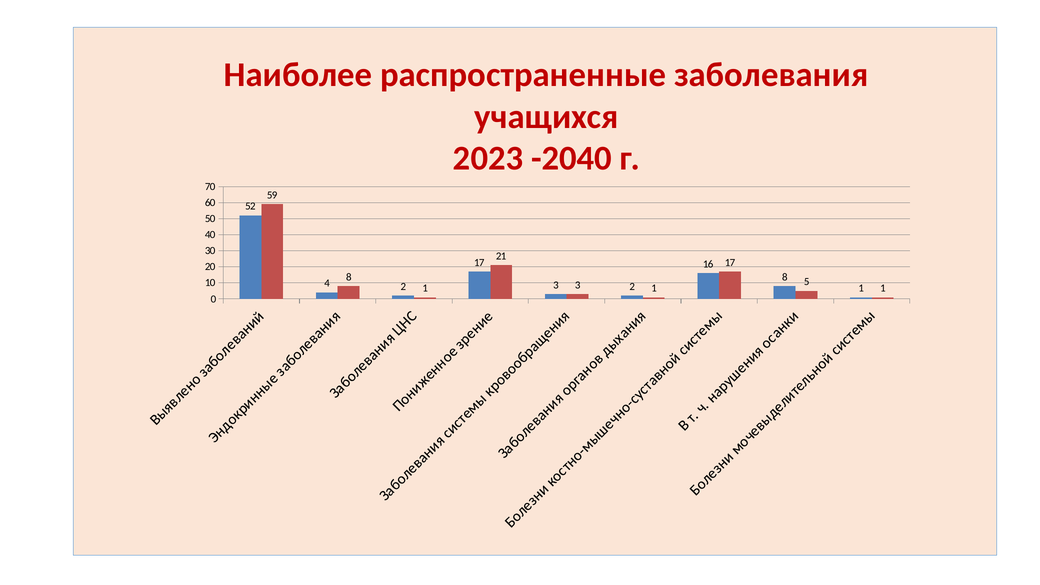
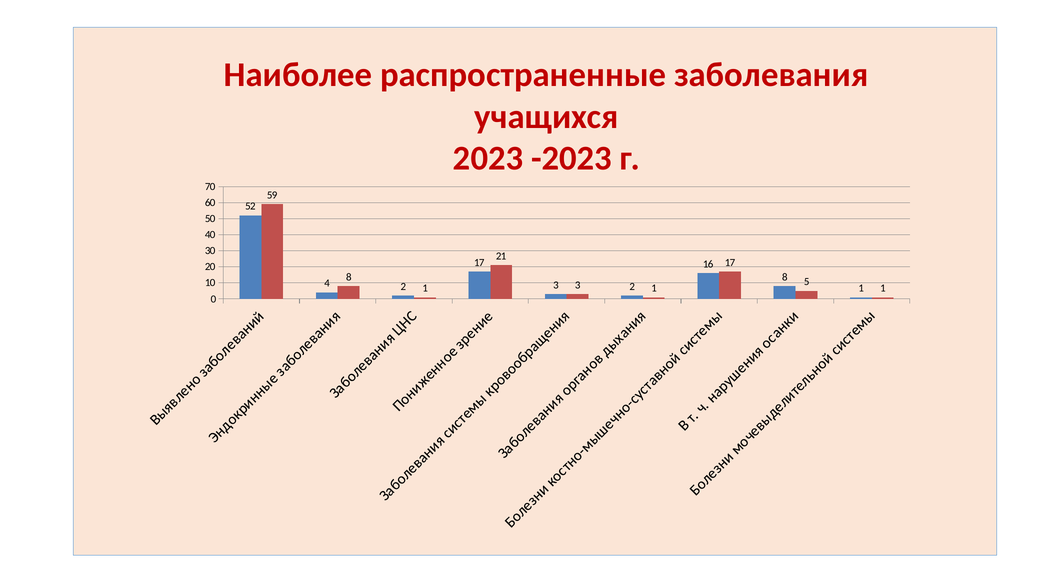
-2040: -2040 -> -2023 (571, 158)
